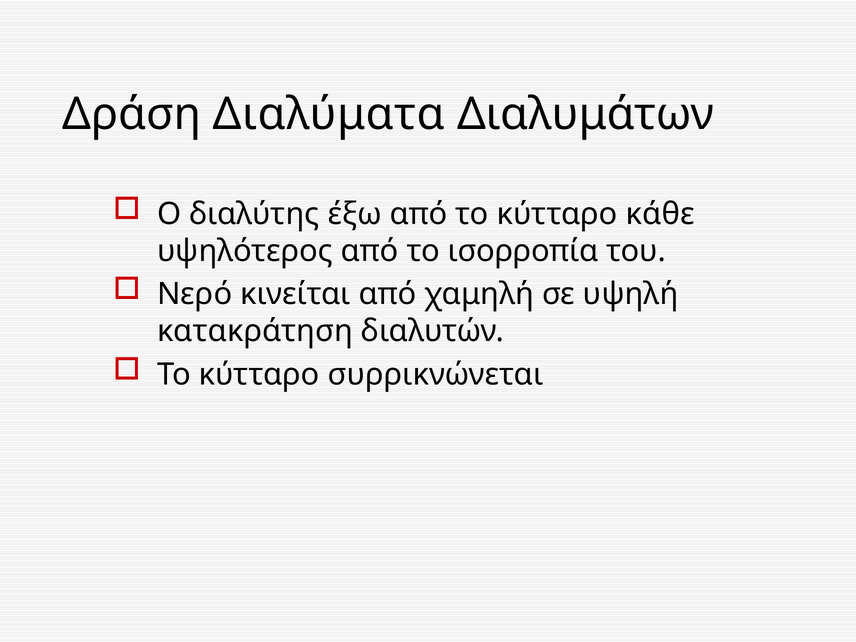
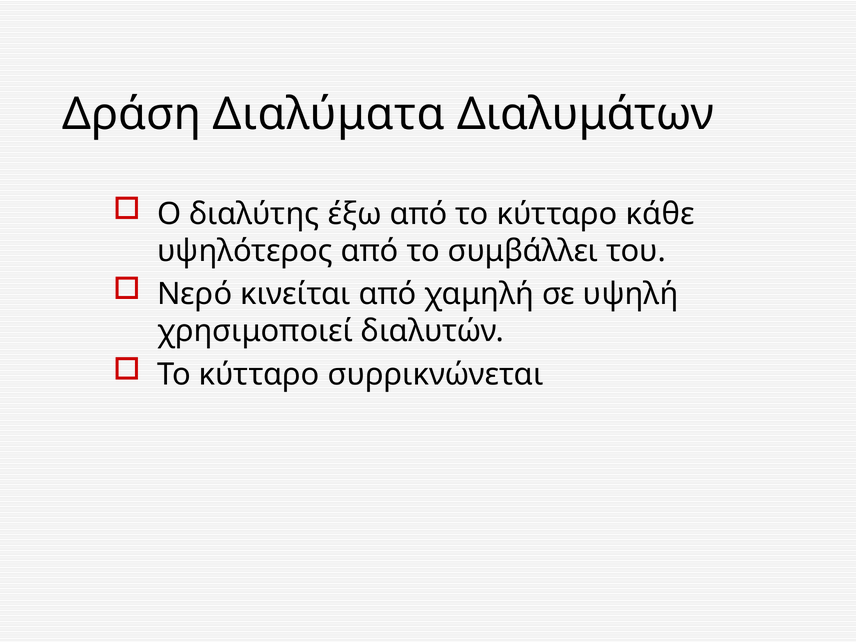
ισορροπία: ισορροπία -> συμβάλλει (523, 251)
κατακράτηση: κατακράτηση -> χρησιμοποιεί (255, 331)
